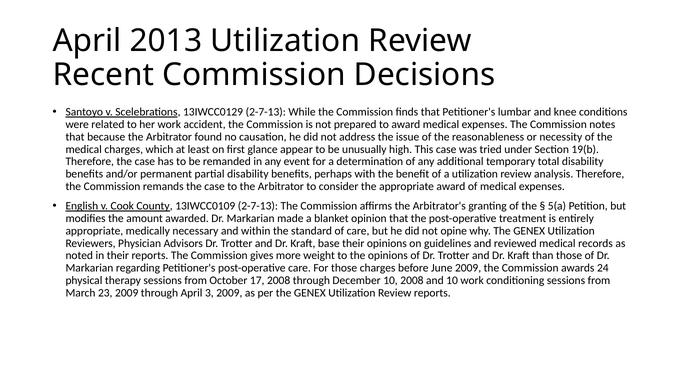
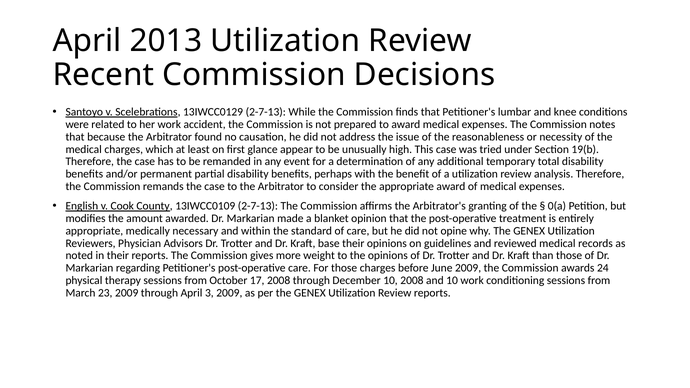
5(a: 5(a -> 0(a (557, 206)
